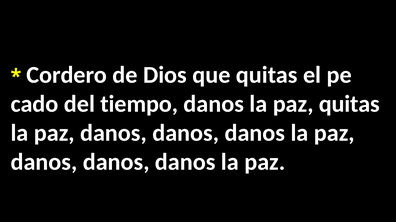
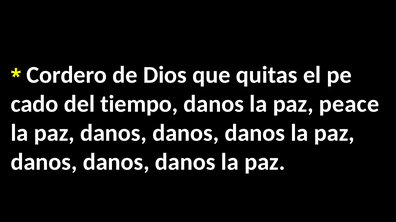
paz quitas: quitas -> peace (349, 104)
